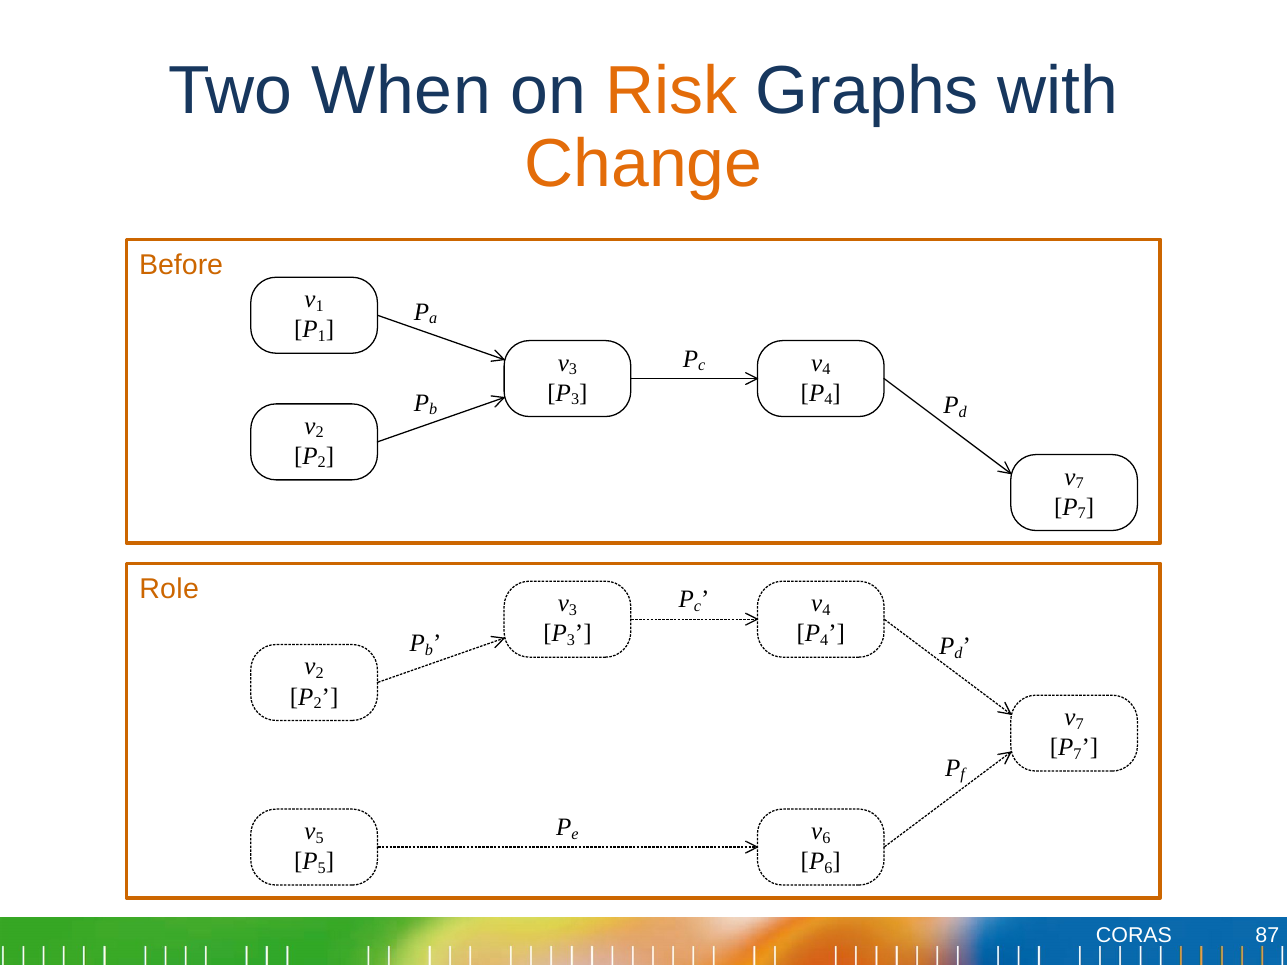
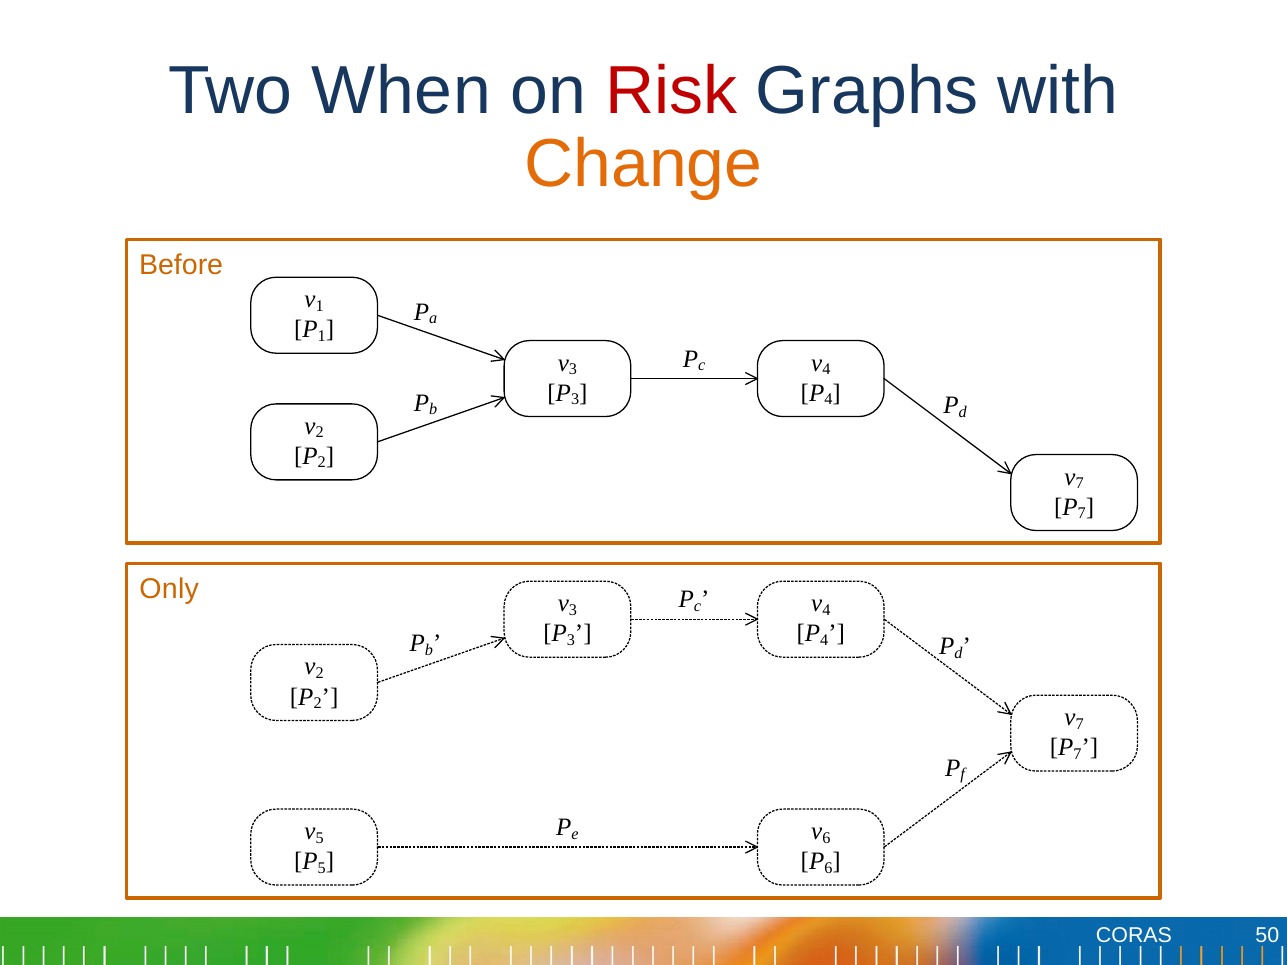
Risk colour: orange -> red (671, 91)
Role: Role -> Only (169, 589)
87: 87 -> 50 (1267, 935)
